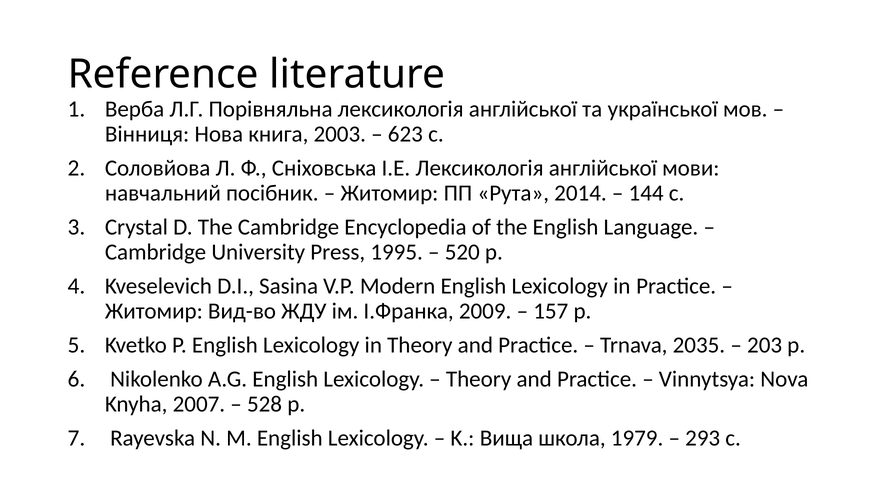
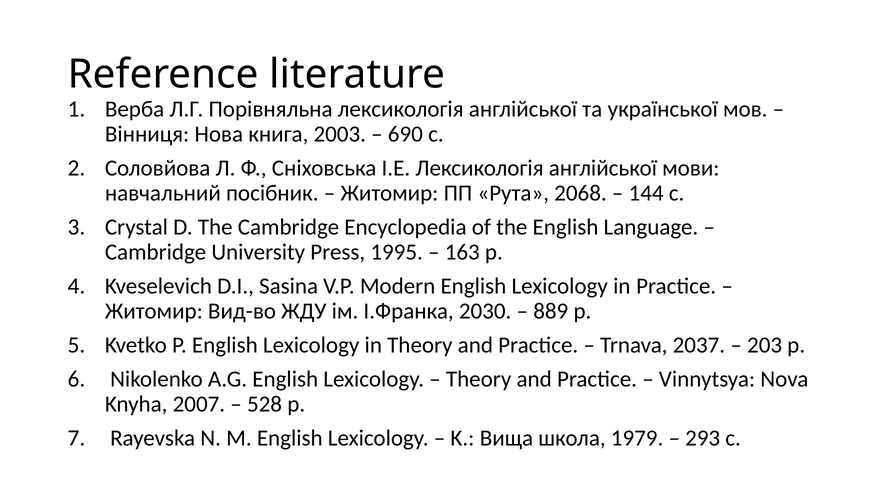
623: 623 -> 690 (405, 134)
2014: 2014 -> 2068 (580, 193)
520: 520 -> 163 (462, 252)
2009: 2009 -> 2030 (485, 311)
157: 157 -> 889 (551, 311)
2035: 2035 -> 2037 (699, 345)
